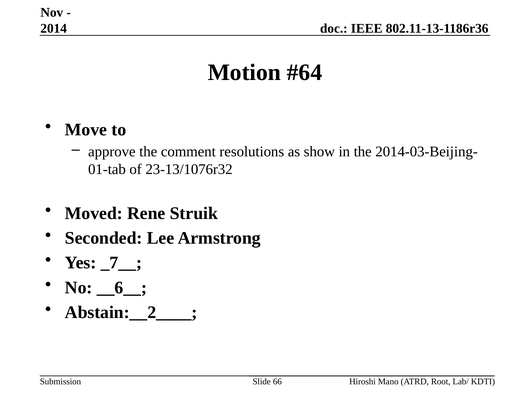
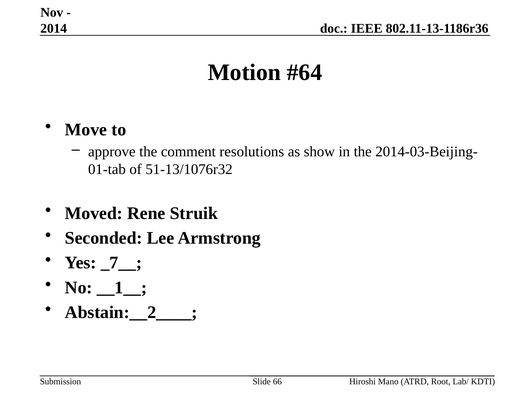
23-13/1076r32: 23-13/1076r32 -> 51-13/1076r32 (189, 169)
__6__: __6__ -> __1__ (122, 287)
